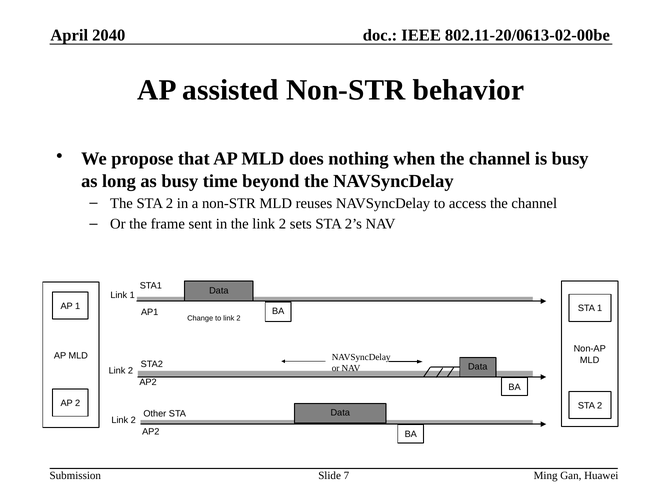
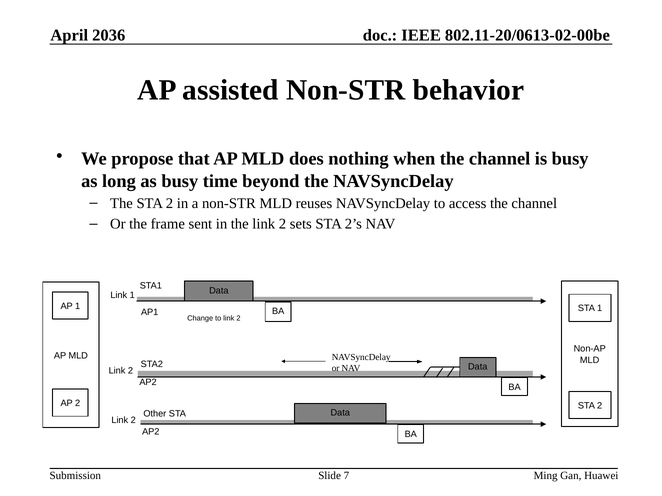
2040: 2040 -> 2036 (109, 35)
